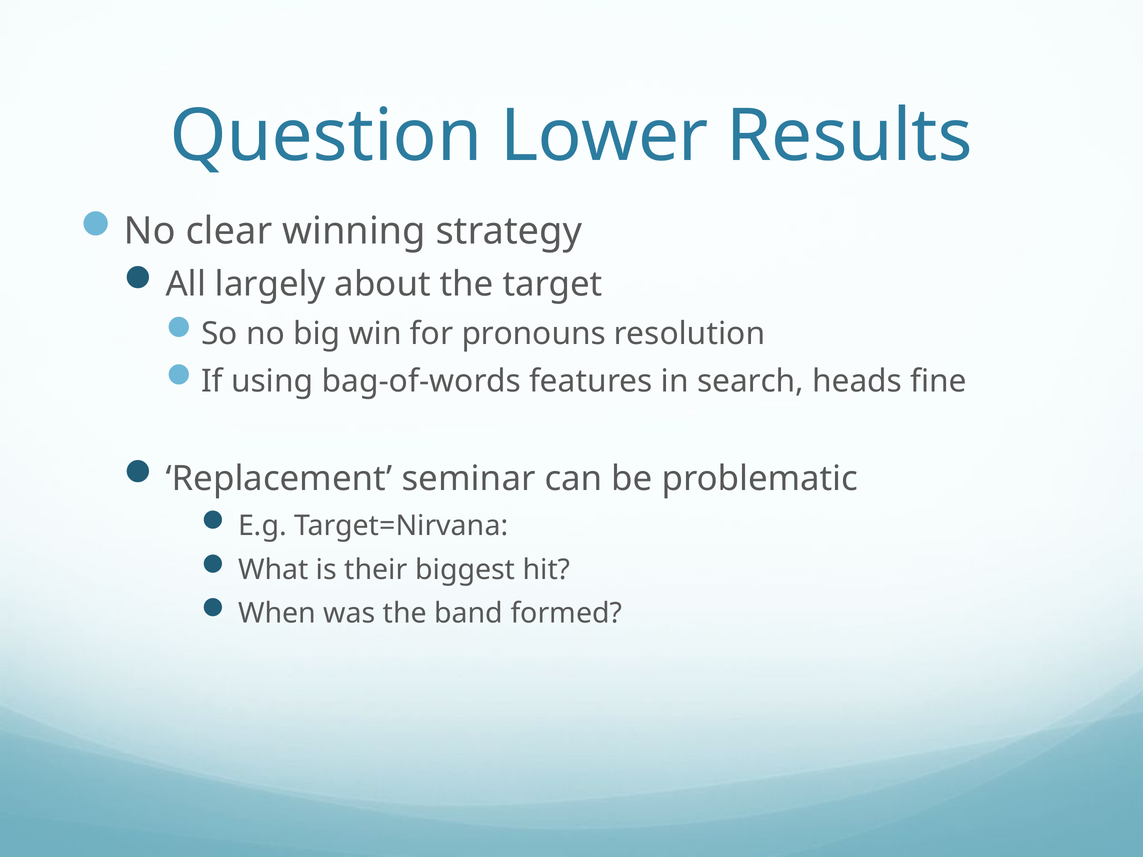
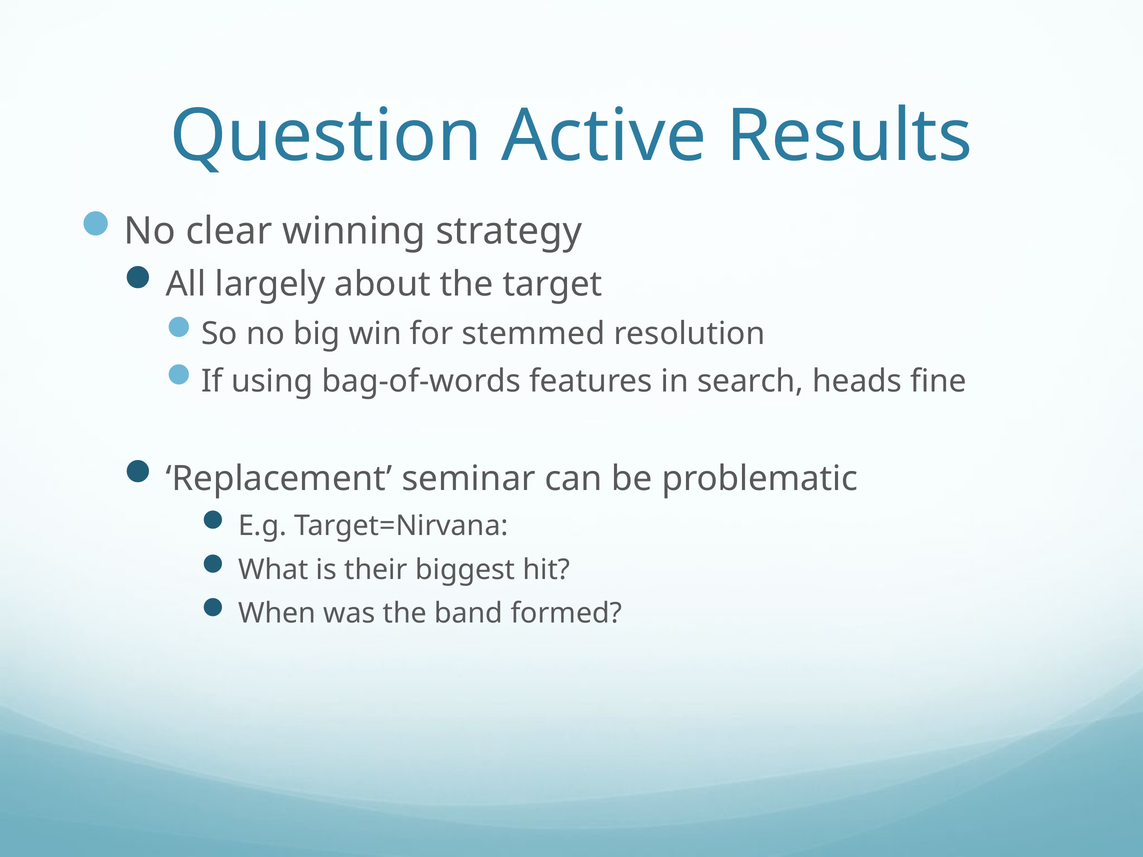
Lower: Lower -> Active (604, 136)
pronouns: pronouns -> stemmed (533, 334)
